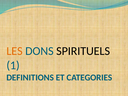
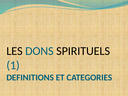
LES colour: orange -> black (14, 51)
